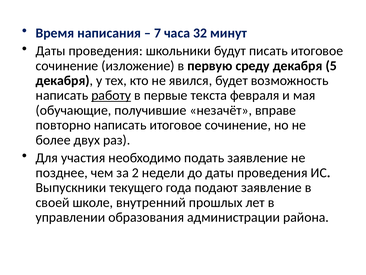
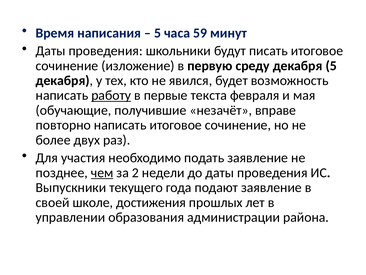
7: 7 -> 5 (158, 33)
32: 32 -> 59 (200, 33)
чем underline: none -> present (102, 172)
внутренний: внутренний -> достижения (151, 202)
